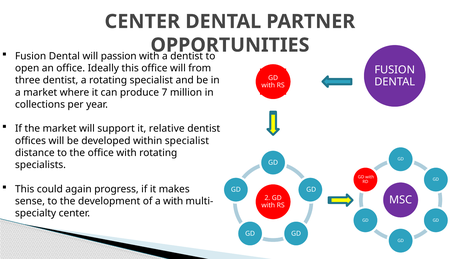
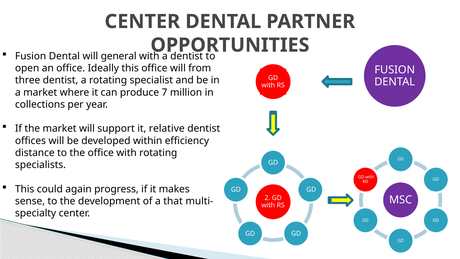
passion: passion -> general (119, 56)
within specialist: specialist -> efficiency (187, 141)
a with: with -> that (173, 201)
